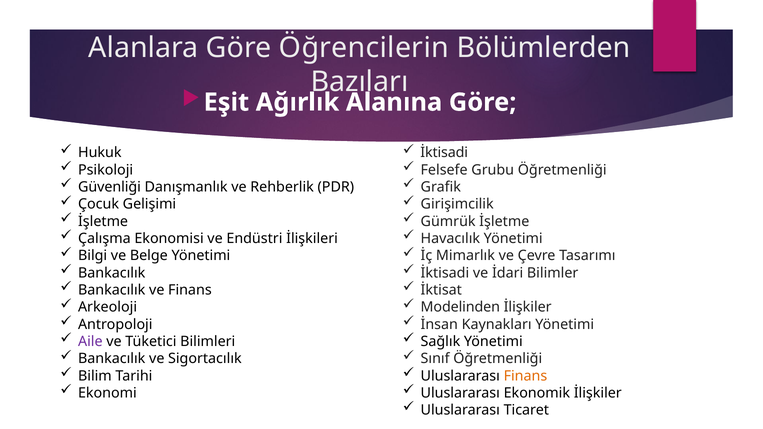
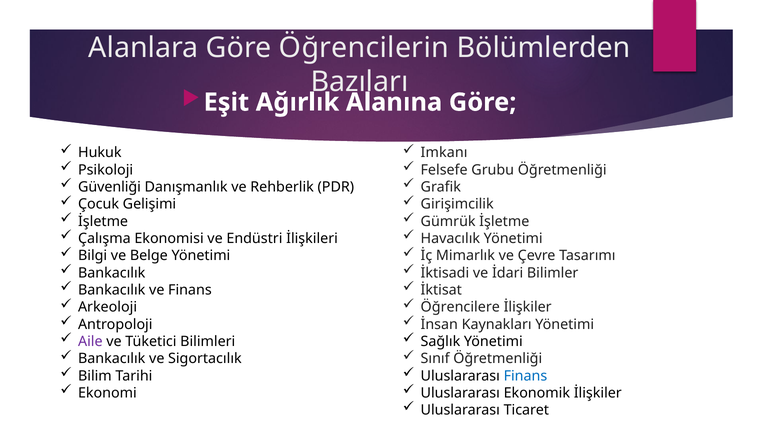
İktisadi: İktisadi -> Imkanı (444, 153)
Modelinden: Modelinden -> Öğrencilere (460, 307)
Finans colour: orange -> blue (525, 376)
